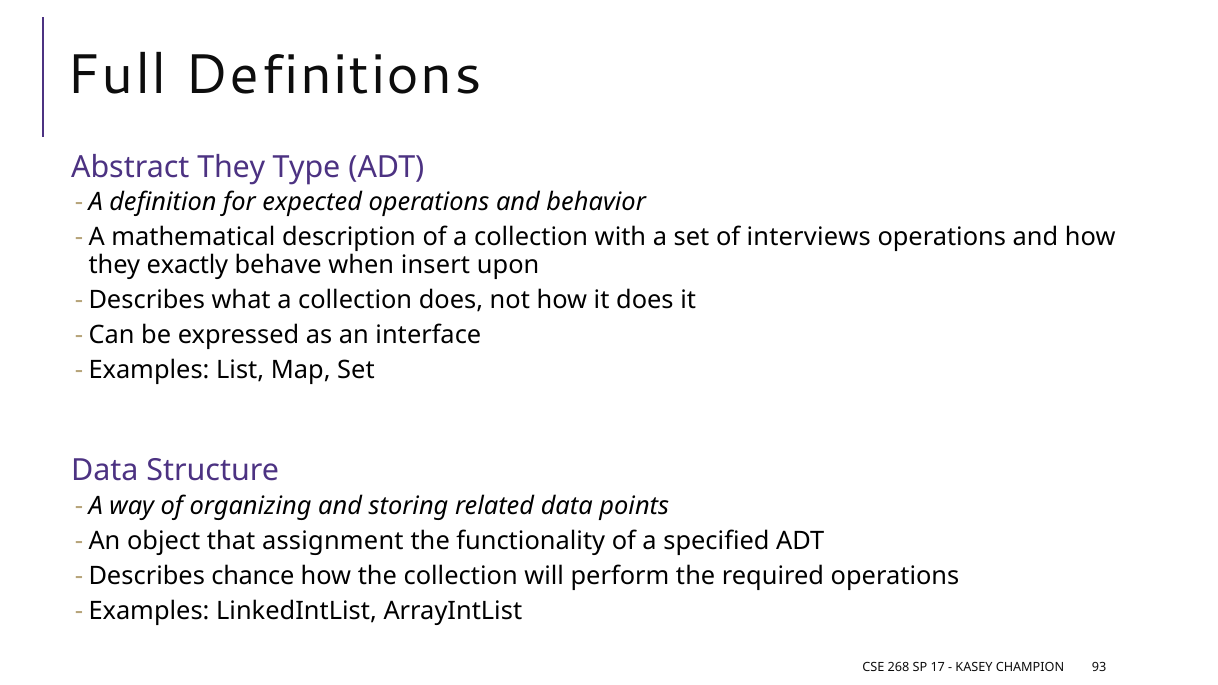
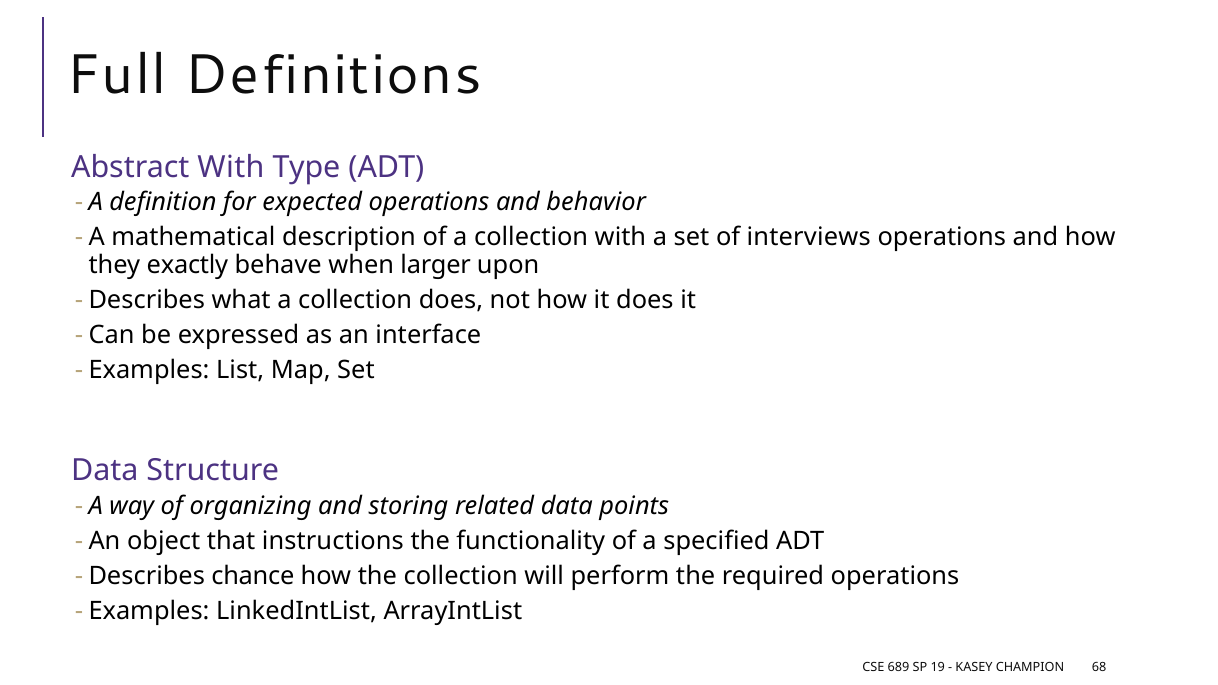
Abstract They: They -> With (231, 167)
insert: insert -> larger (436, 265)
assignment: assignment -> instructions (333, 541)
268: 268 -> 689 (899, 667)
17: 17 -> 19 (938, 667)
93: 93 -> 68 (1099, 667)
